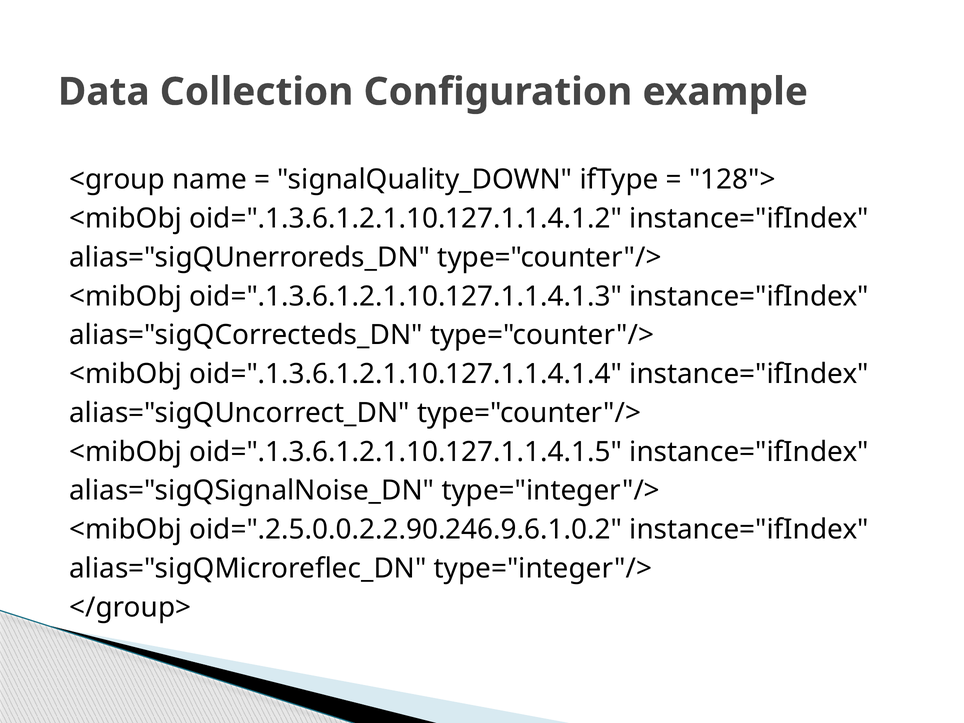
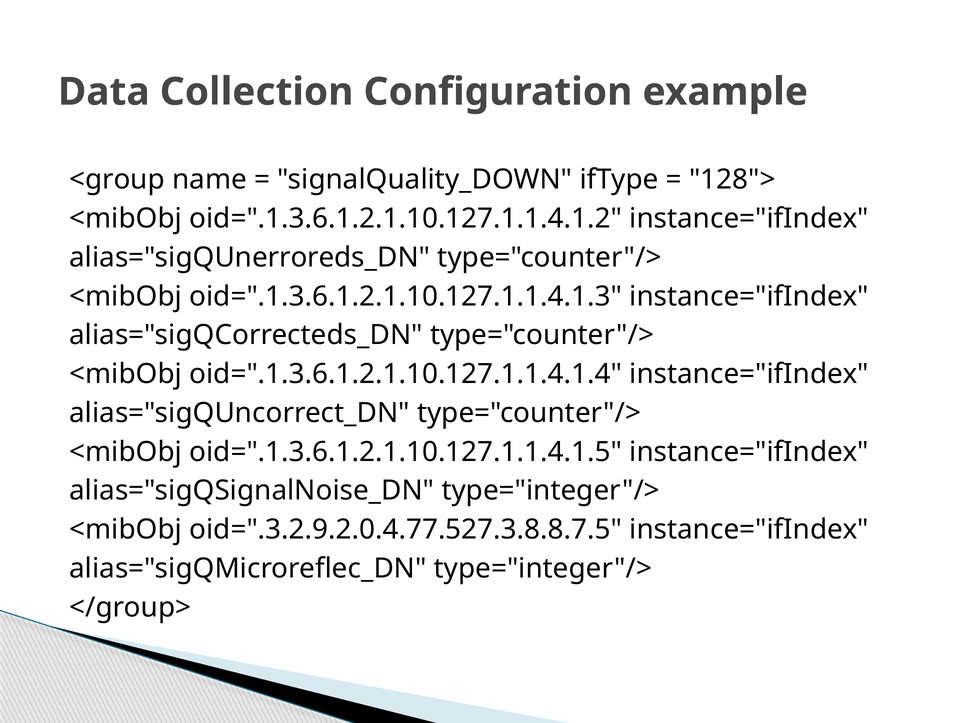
oid=".2.5.0.0.2.2.90.246.9.6.1.0.2: oid=".2.5.0.0.2.2.90.246.9.6.1.0.2 -> oid=".3.2.9.2.0.4.77.527.3.8.8.7.5 (406, 529)
